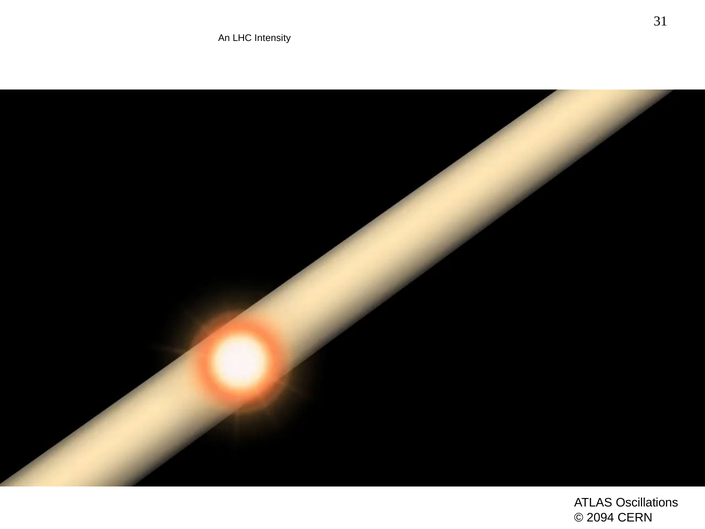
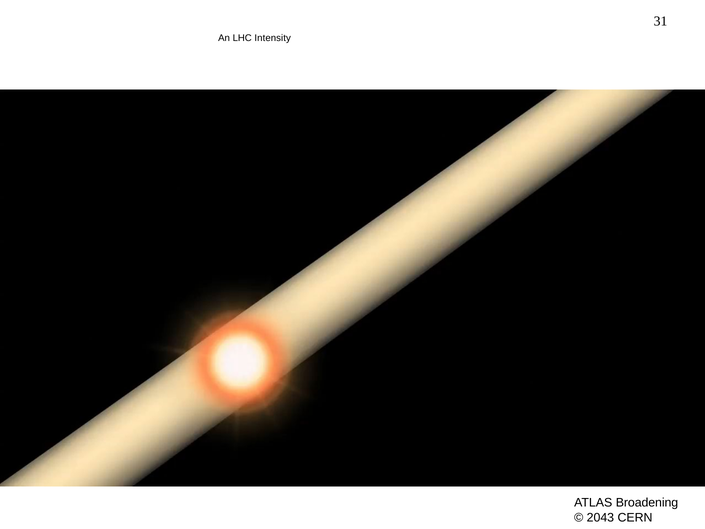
Oscillations: Oscillations -> Broadening (647, 503)
2094: 2094 -> 2043 (600, 517)
